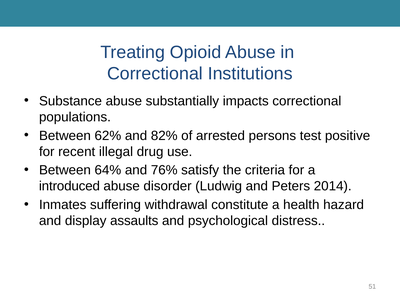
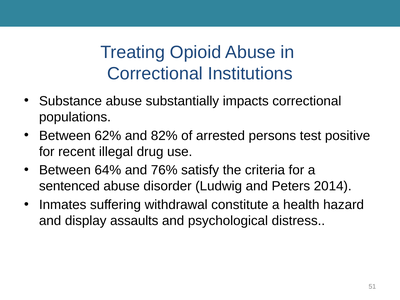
introduced: introduced -> sentenced (69, 186)
